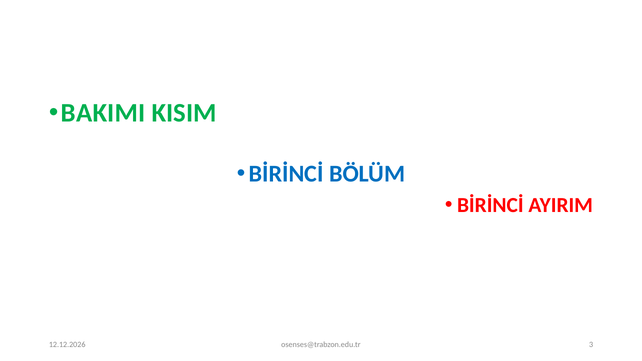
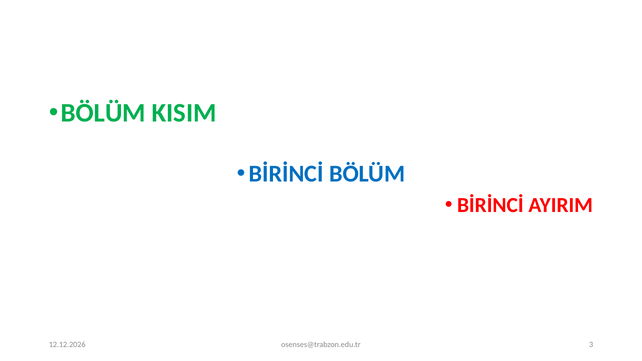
BAKIMI: BAKIMI -> BÖLÜM (103, 113)
